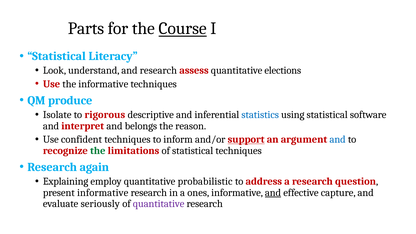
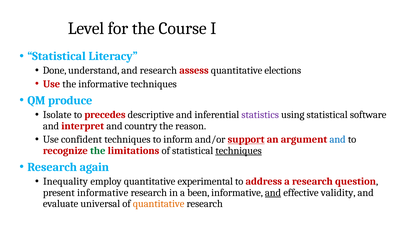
Parts: Parts -> Level (86, 29)
Course underline: present -> none (183, 29)
Look: Look -> Done (55, 71)
rigorous: rigorous -> precedes (105, 115)
statistics colour: blue -> purple (260, 115)
belongs: belongs -> country (141, 126)
techniques underline: none -> present (239, 151)
Explaining: Explaining -> Inequality (65, 181)
probabilistic: probabilistic -> experimental (205, 181)
ones: ones -> been (198, 193)
capture: capture -> validity (338, 193)
seriously: seriously -> universal (100, 204)
quantitative colour: purple -> orange (159, 204)
